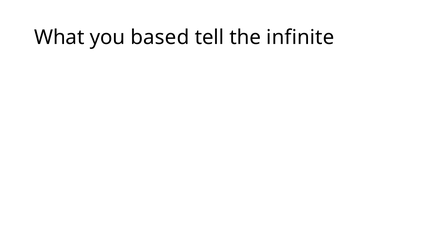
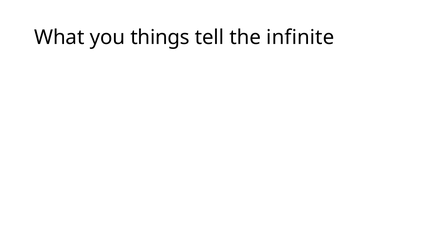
based: based -> things (160, 37)
